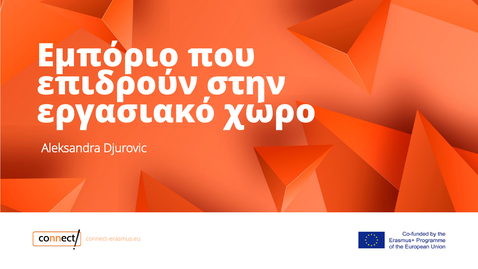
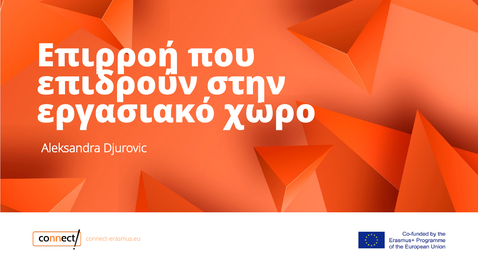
Εμπόριο: Εμπόριο -> Επιρροή (108, 56)
